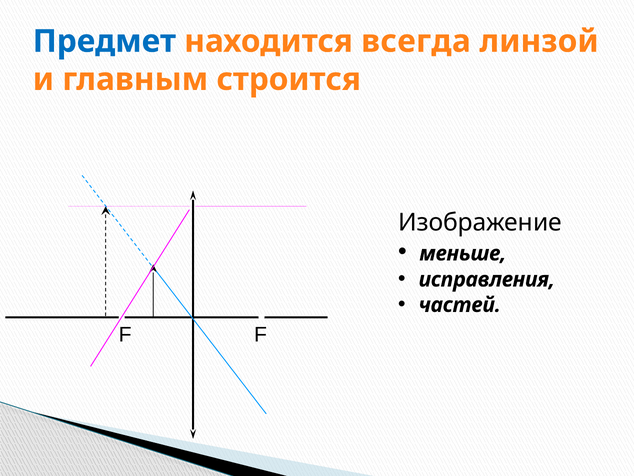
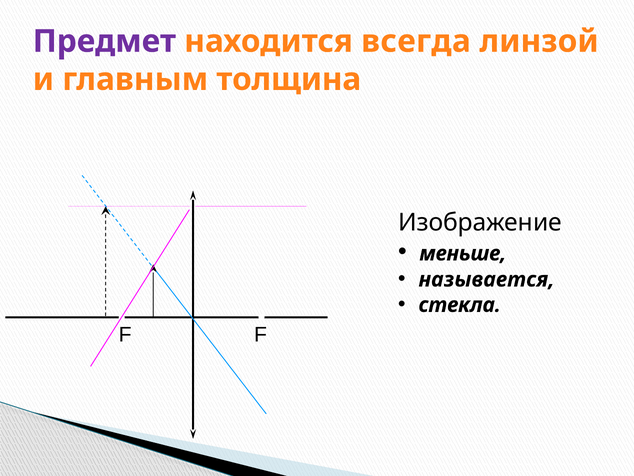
Предмет colour: blue -> purple (104, 41)
строится: строится -> толщина (289, 79)
исправления: исправления -> называется (487, 279)
частей: частей -> стекла (460, 305)
